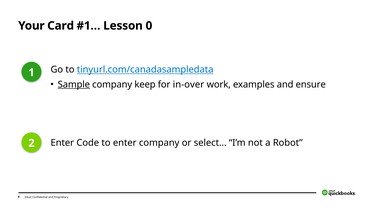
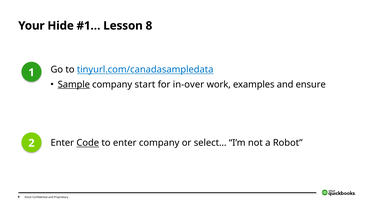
Card: Card -> Hide (61, 26)
0: 0 -> 8 (149, 26)
keep: keep -> start (145, 85)
Code underline: none -> present (88, 143)
